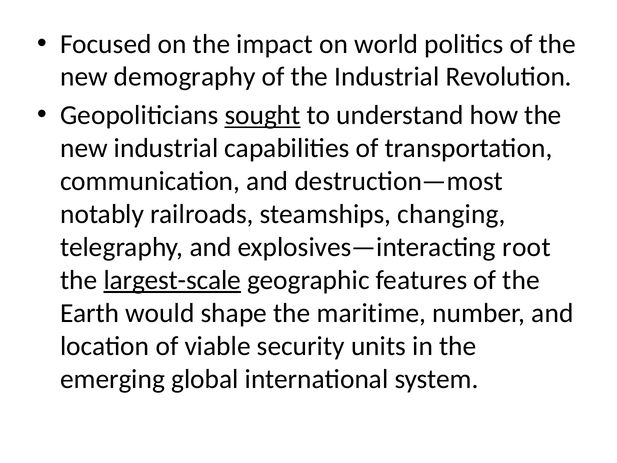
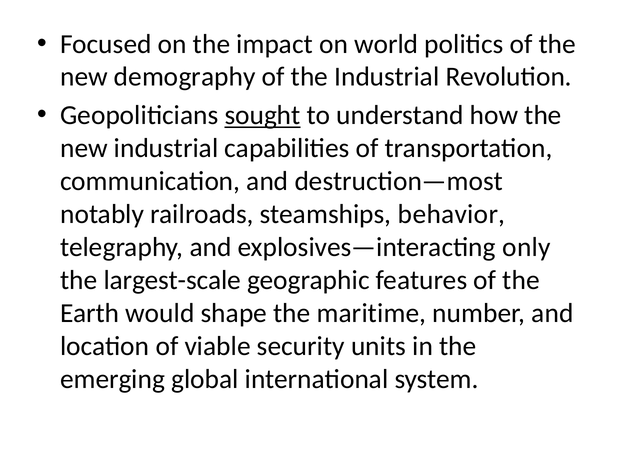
changing: changing -> behavior (452, 214)
root: root -> only (526, 247)
largest-scale underline: present -> none (172, 280)
